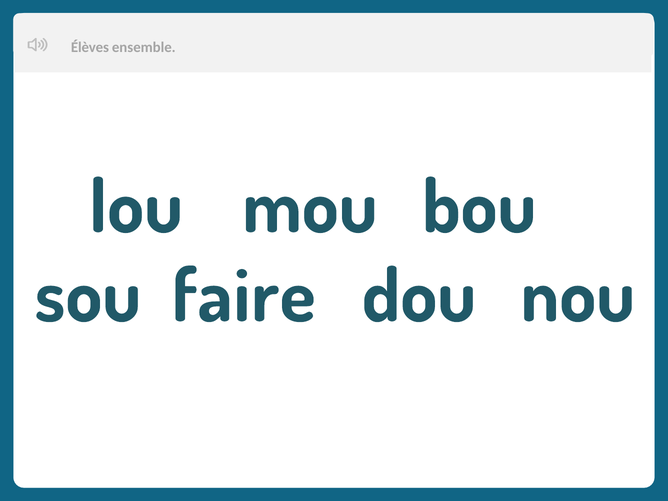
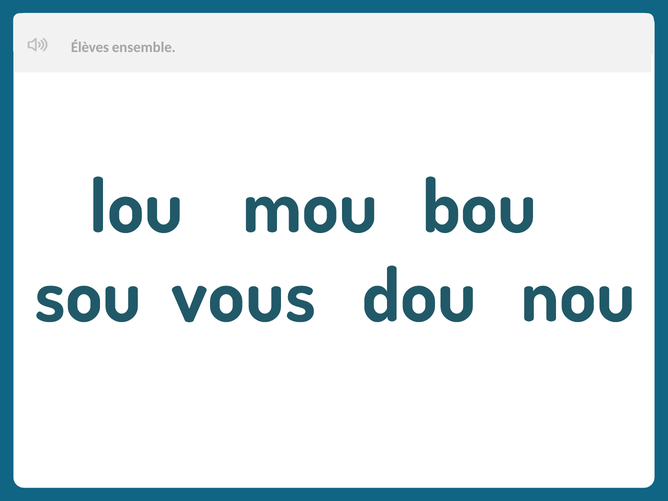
faire: faire -> vous (244, 297)
